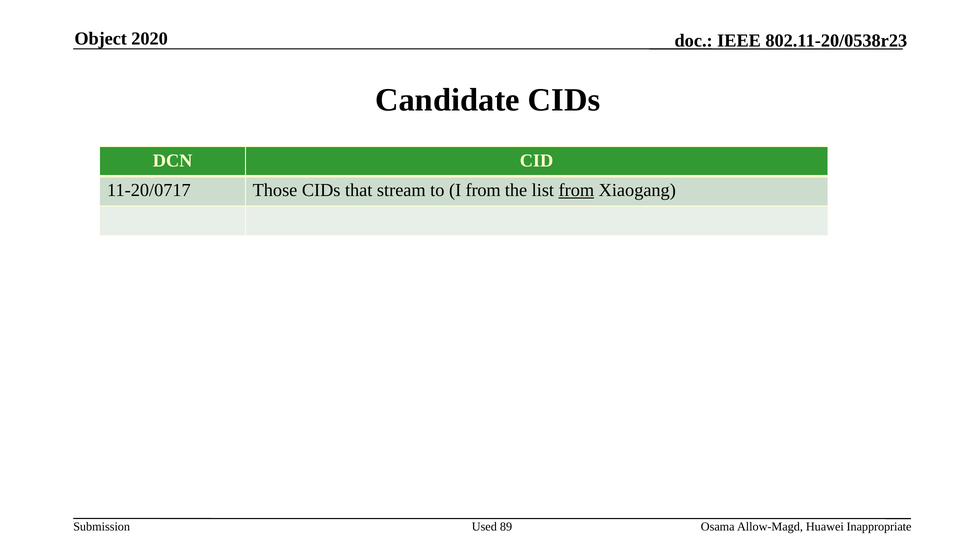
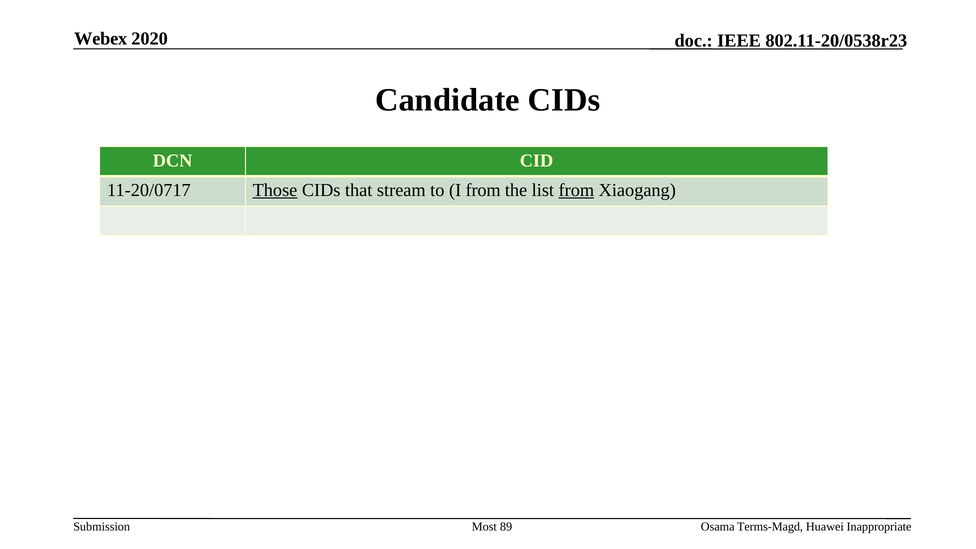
Object: Object -> Webex (101, 39)
Those underline: none -> present (275, 190)
Used: Used -> Most (484, 527)
Allow-Magd: Allow-Magd -> Terms-Magd (770, 527)
